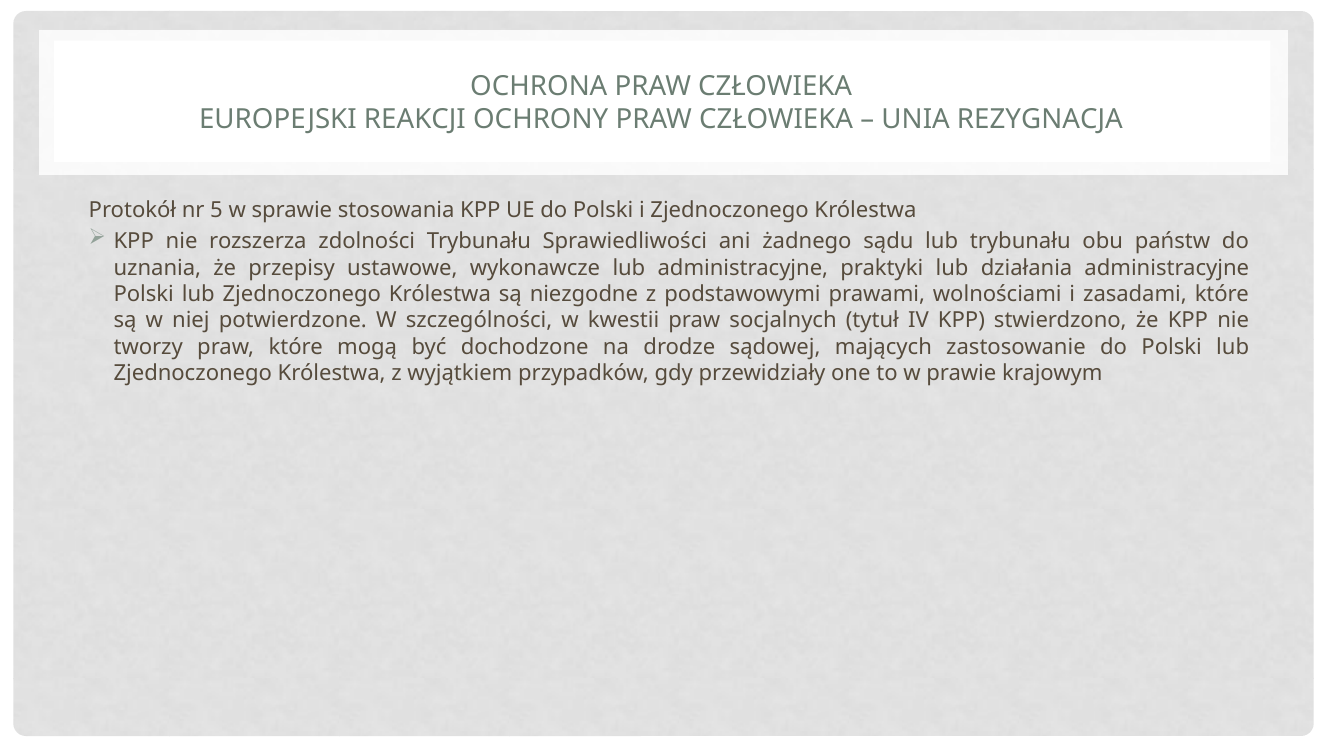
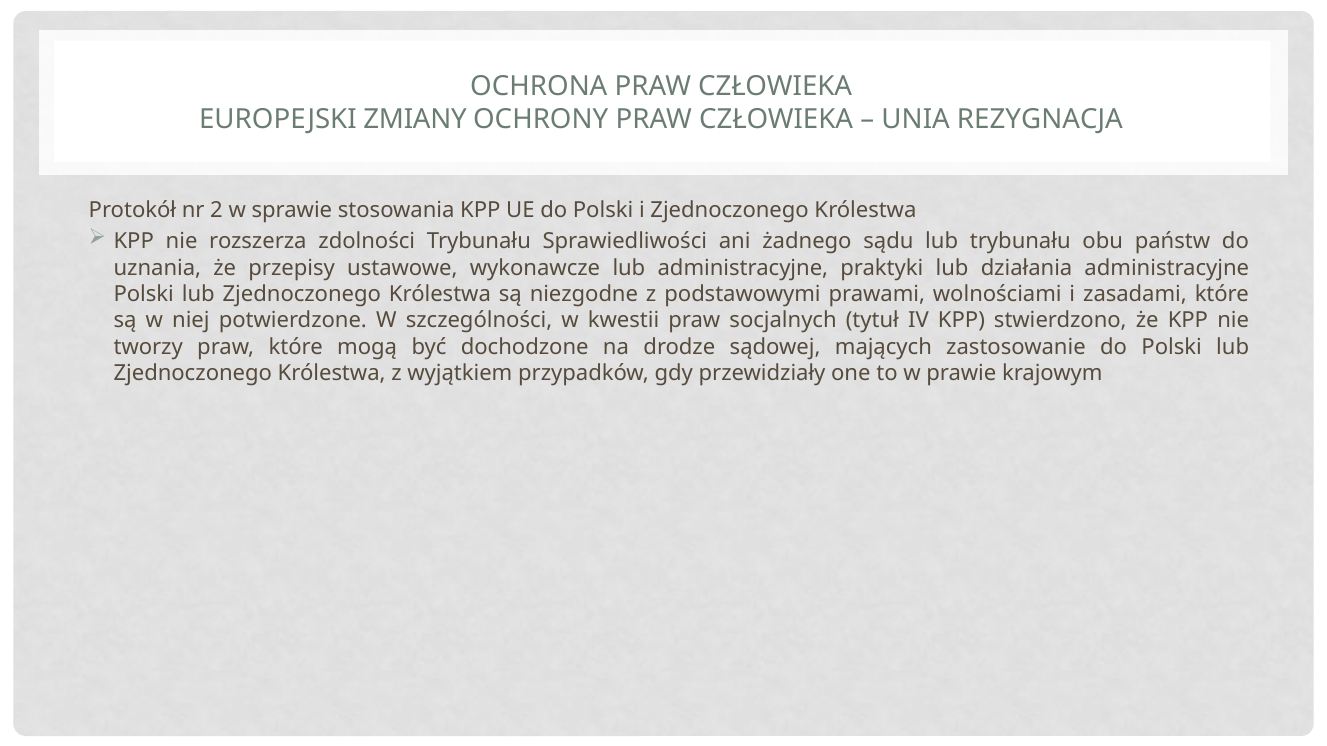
REAKCJI: REAKCJI -> ZMIANY (415, 120)
5: 5 -> 2 (217, 210)
